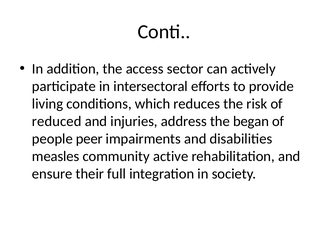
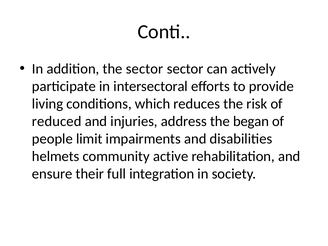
the access: access -> sector (145, 69)
peer: peer -> limit (89, 139)
measles: measles -> helmets (56, 156)
